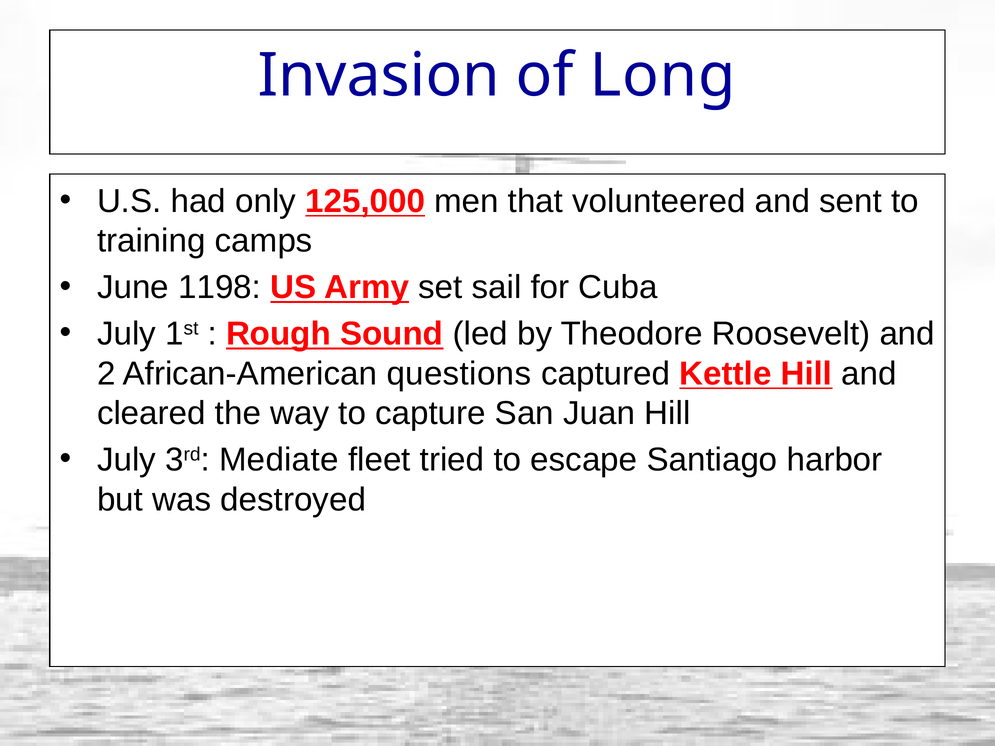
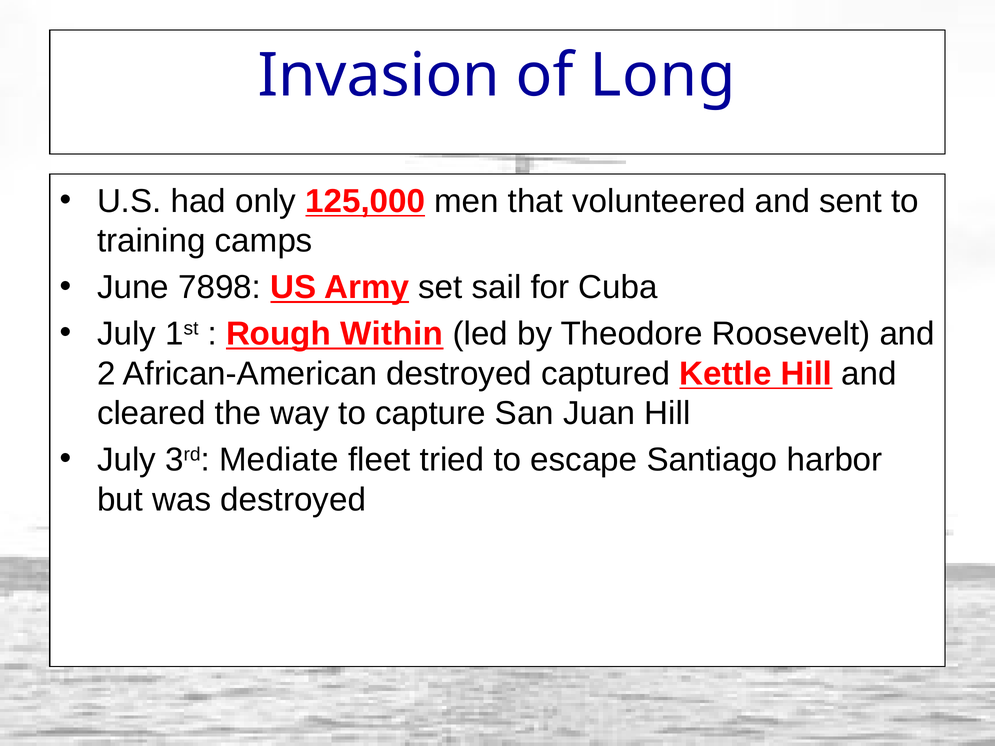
1198: 1198 -> 7898 (220, 288)
Sound: Sound -> Within (392, 334)
African-American questions: questions -> destroyed (459, 374)
